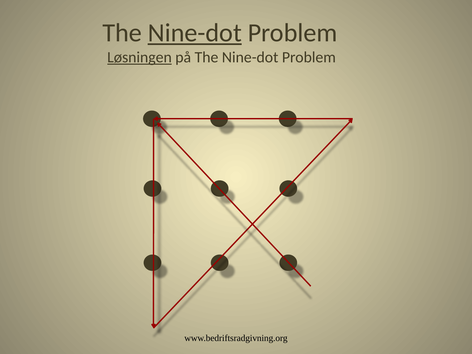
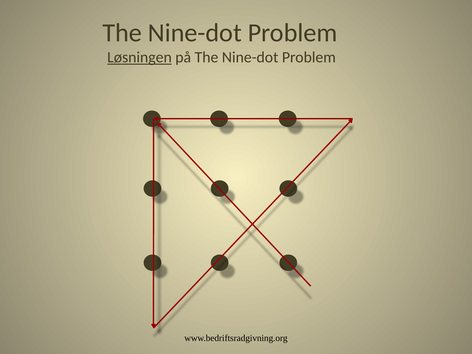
Nine-dot underline: present -> none (195, 33)
